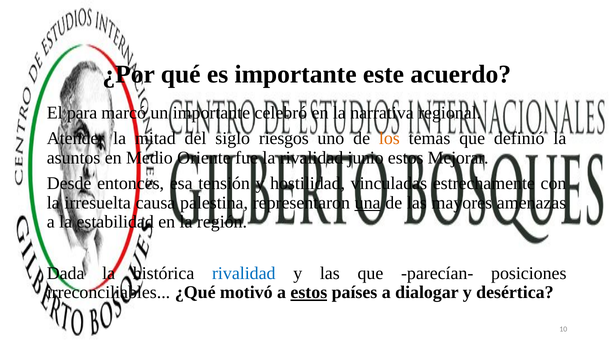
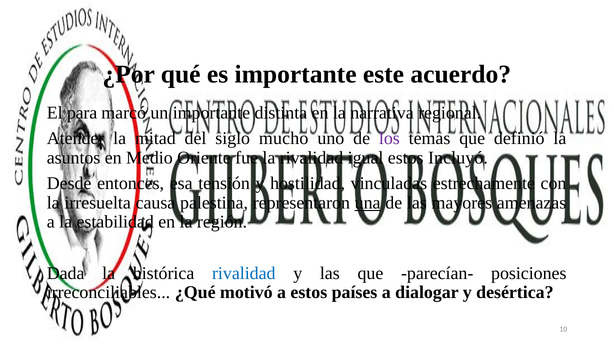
celebró: celebró -> distinta (281, 113)
riesgos: riesgos -> mucho (284, 139)
los colour: orange -> purple (389, 139)
junio: junio -> igual (366, 158)
Mejorar: Mejorar -> Incluyó (458, 158)
estos underline: present -> none (309, 293)
